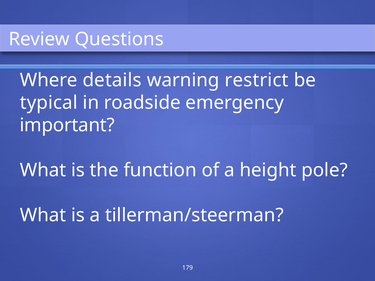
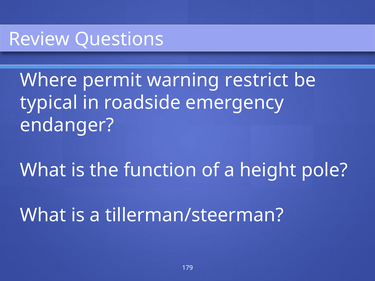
details: details -> permit (112, 80)
important: important -> endanger (67, 125)
